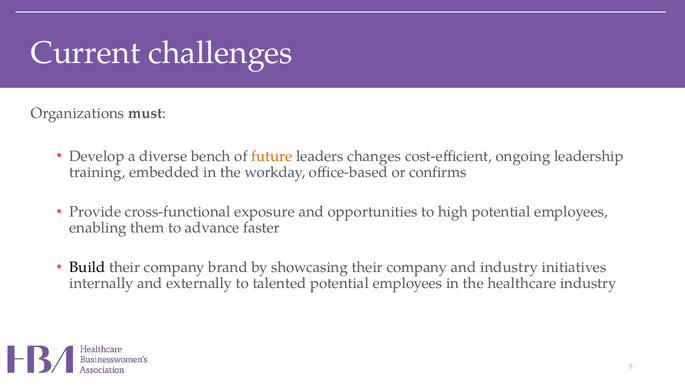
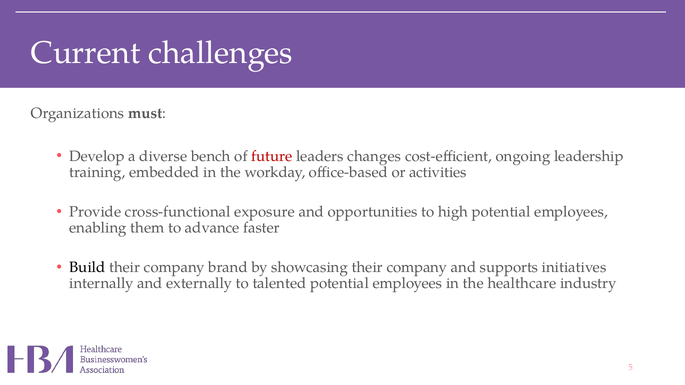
future colour: orange -> red (272, 156)
confirms: confirms -> activities (438, 172)
and industry: industry -> supports (509, 268)
